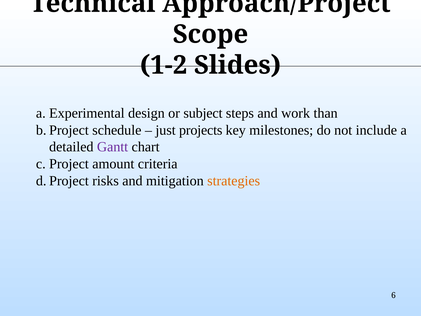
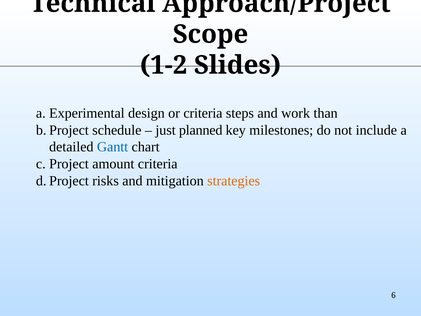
or subject: subject -> criteria (203, 113)
projects: projects -> planned (201, 130)
Gantt colour: purple -> blue (113, 147)
